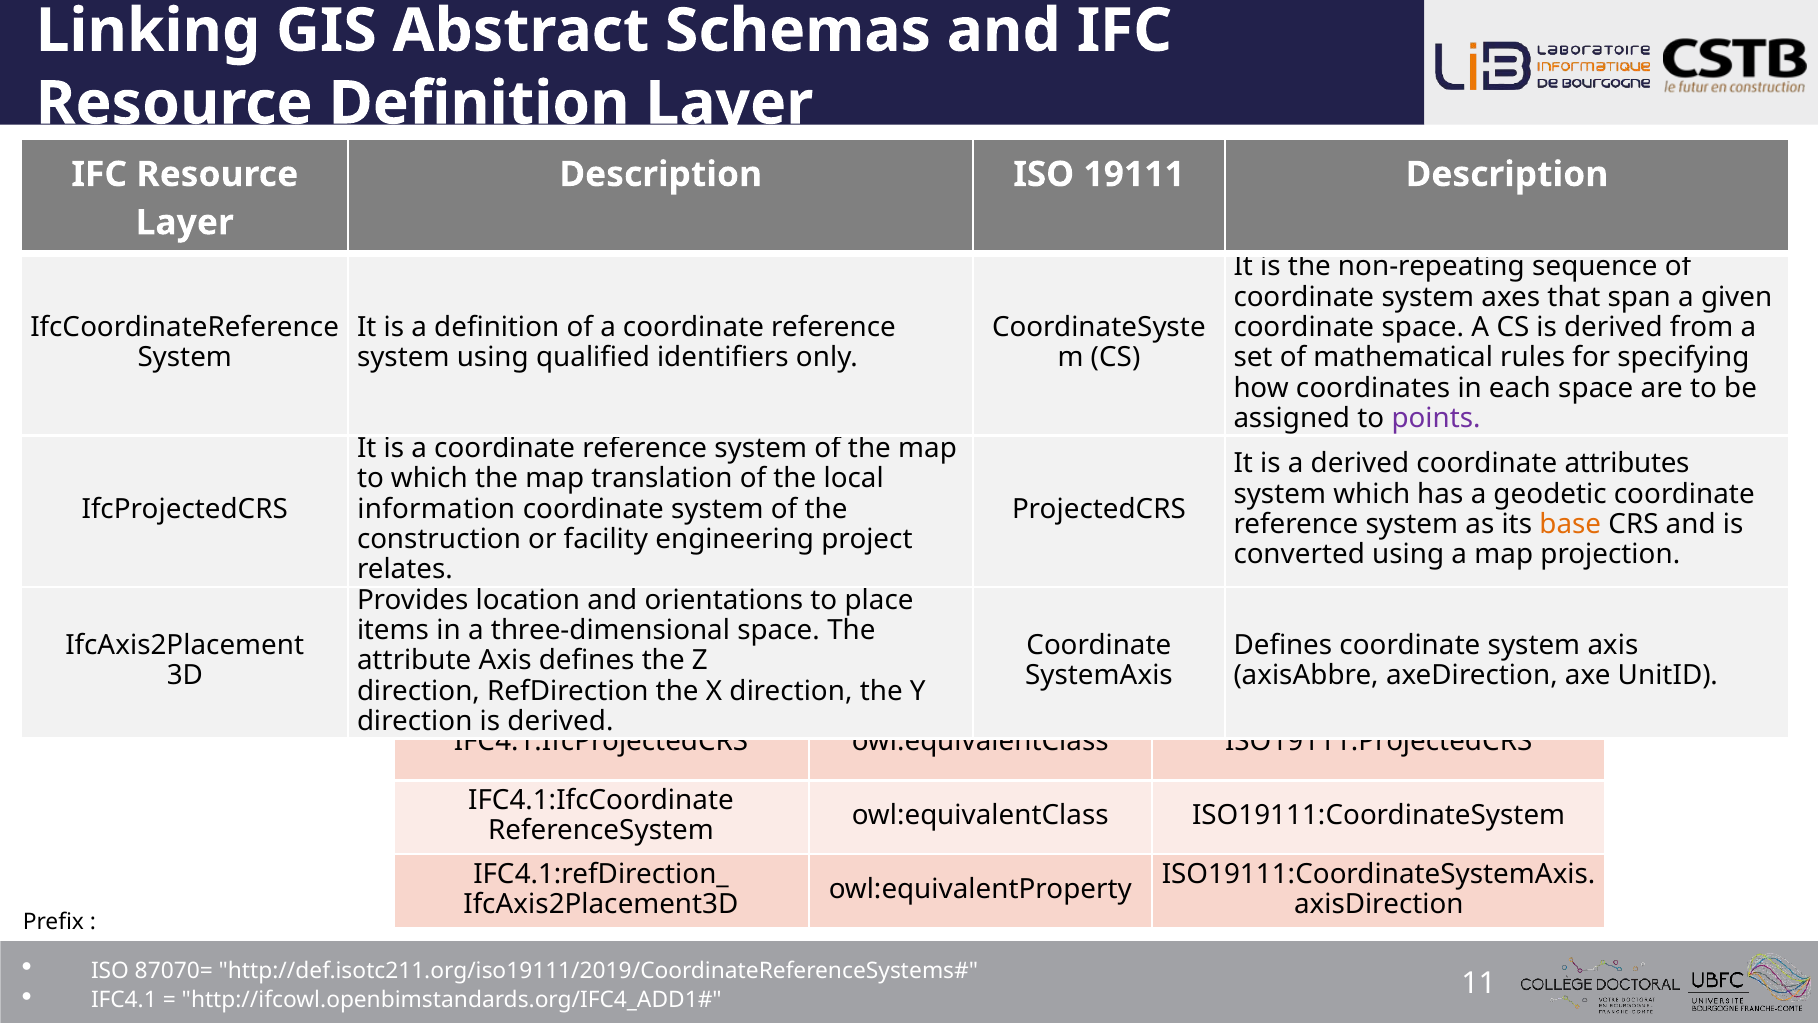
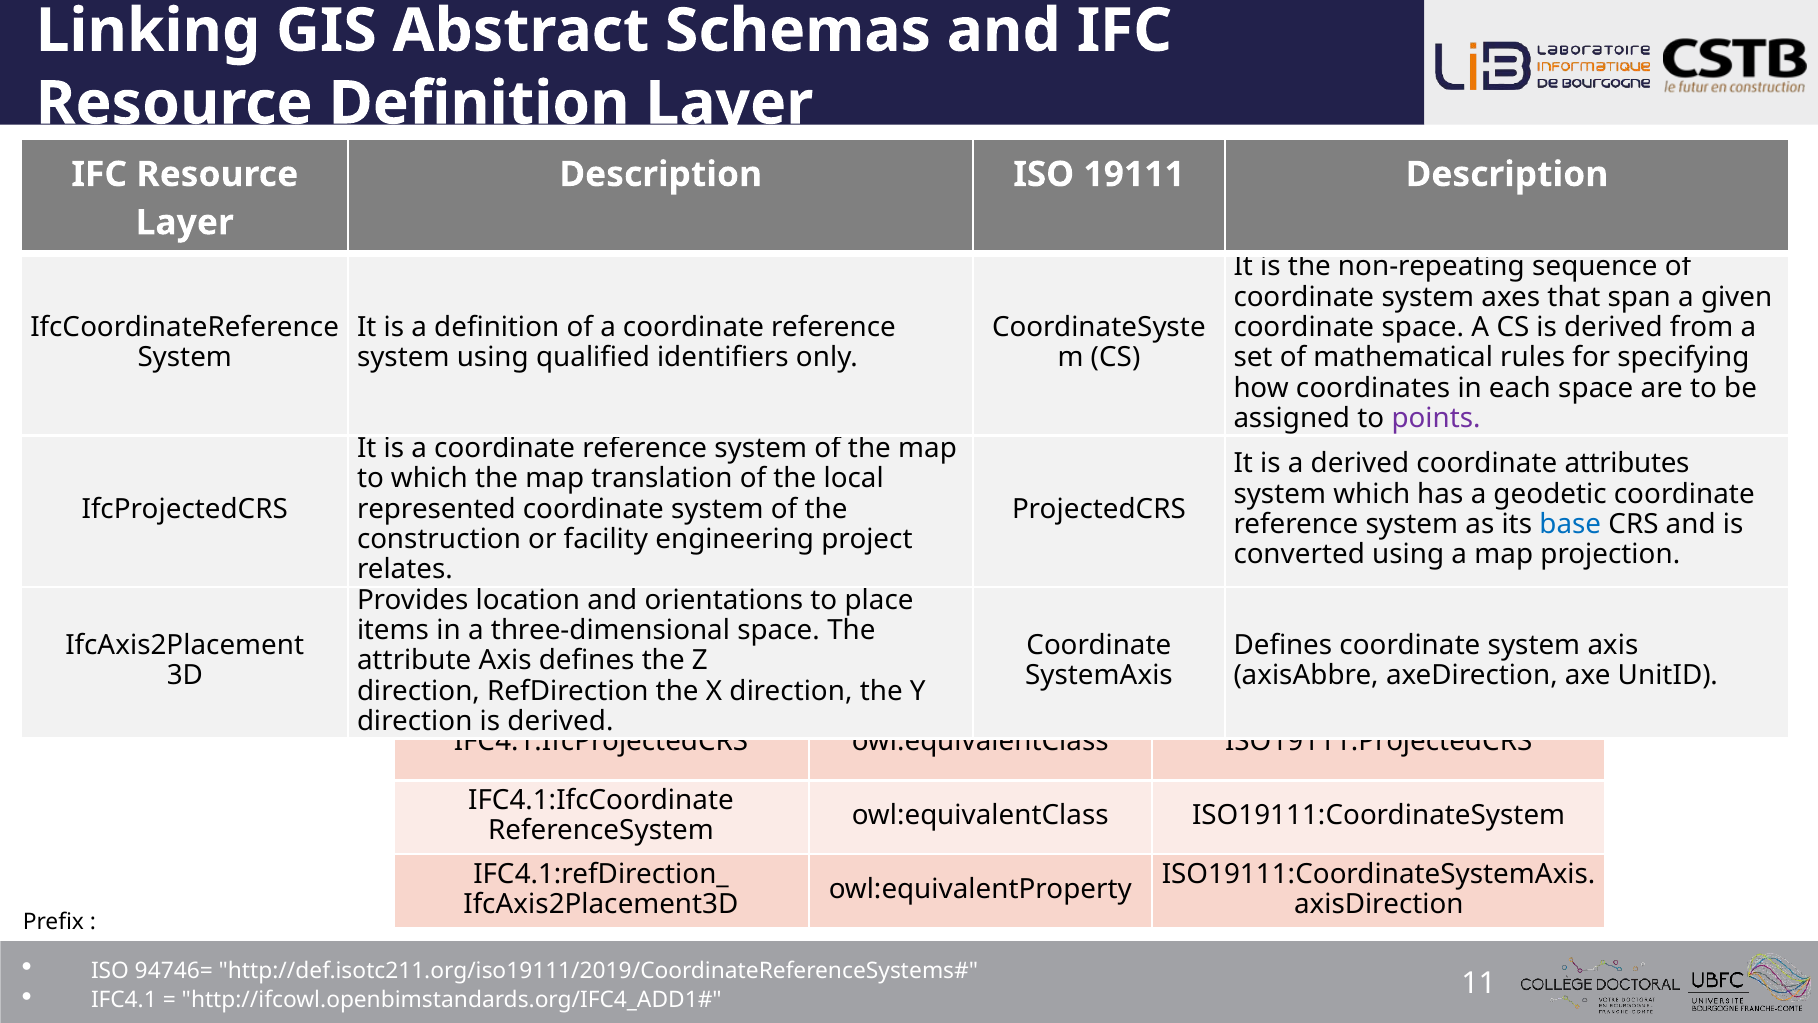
information: information -> represented (436, 509)
base colour: orange -> blue (1570, 524)
87070=: 87070= -> 94746= (174, 971)
